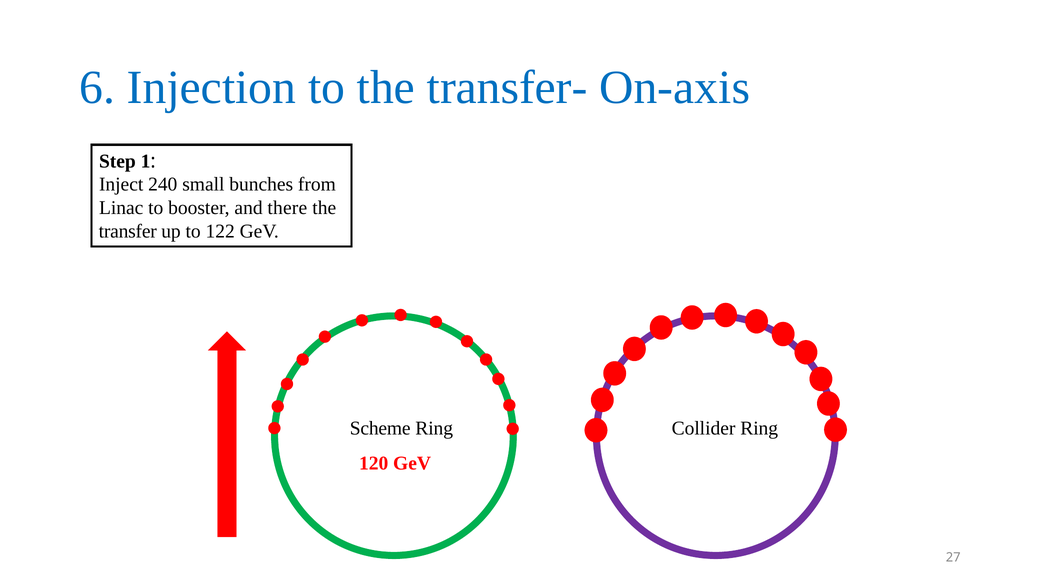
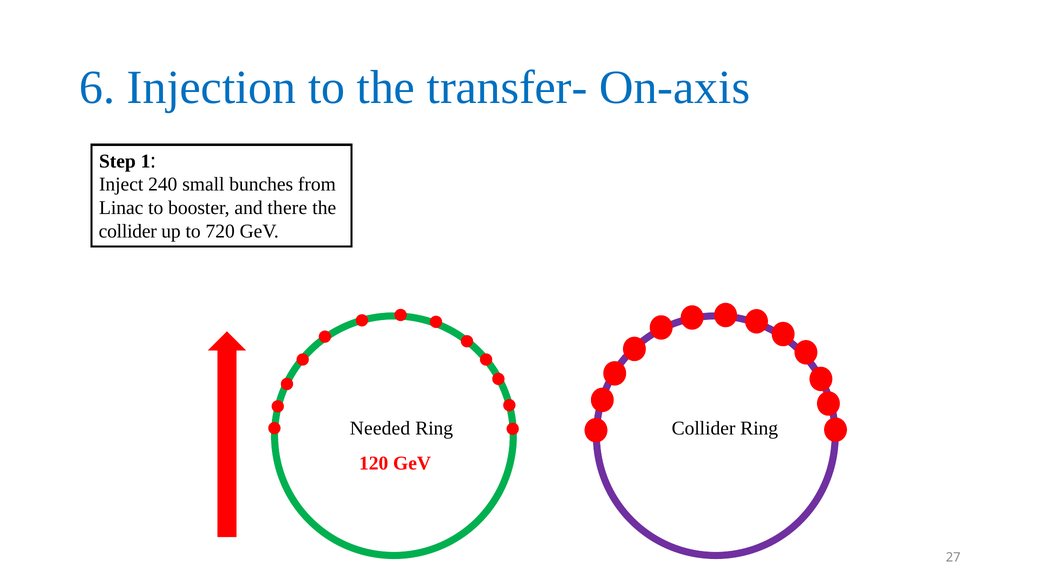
transfer: transfer -> collider (128, 231)
122: 122 -> 720 (220, 231)
Scheme: Scheme -> Needed (380, 428)
